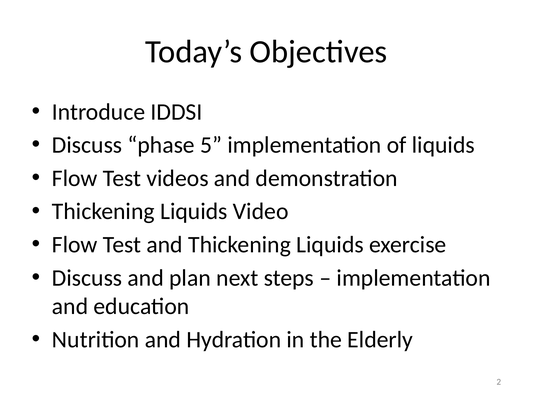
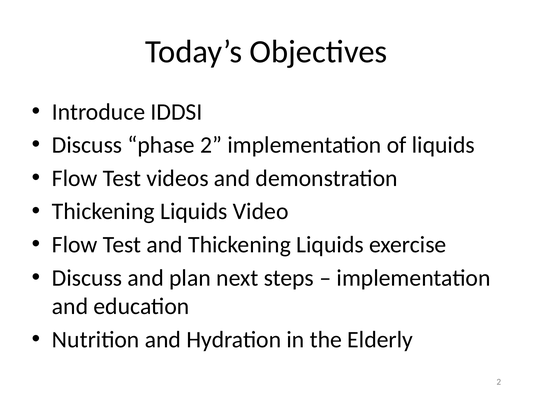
phase 5: 5 -> 2 (211, 145)
